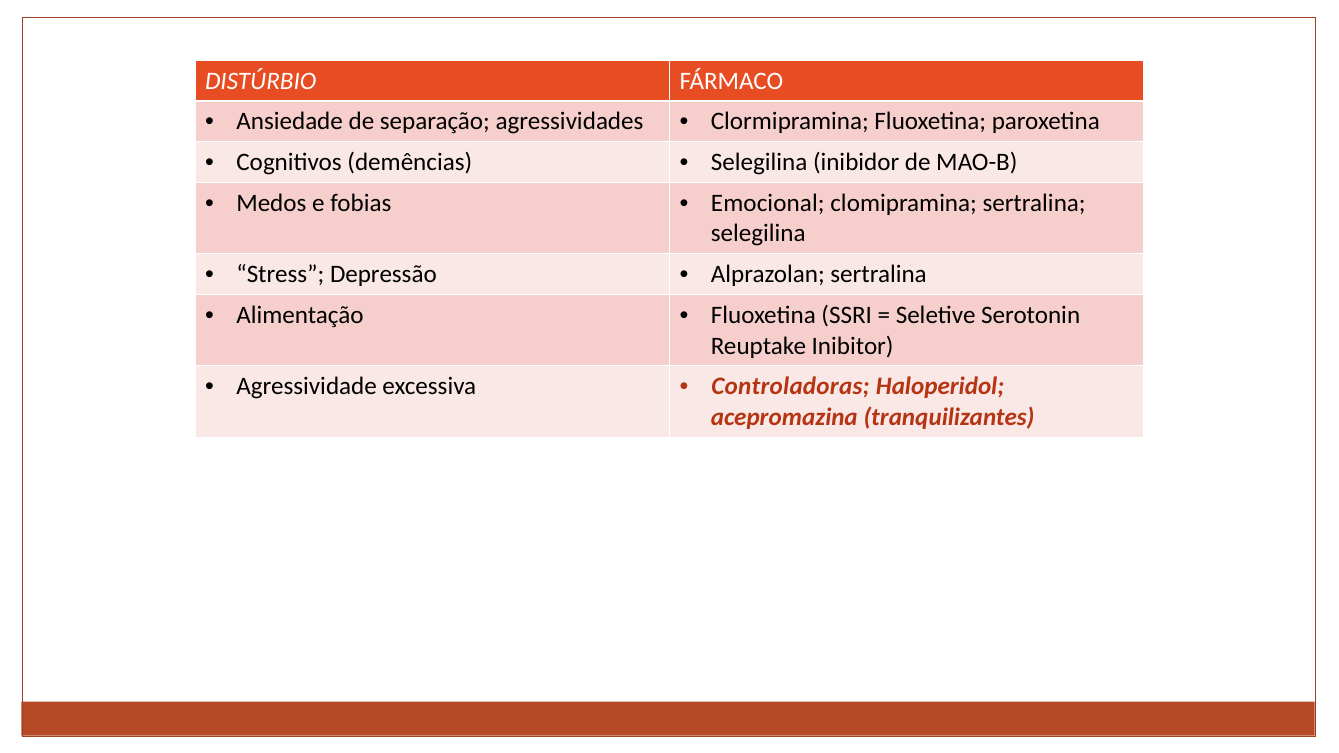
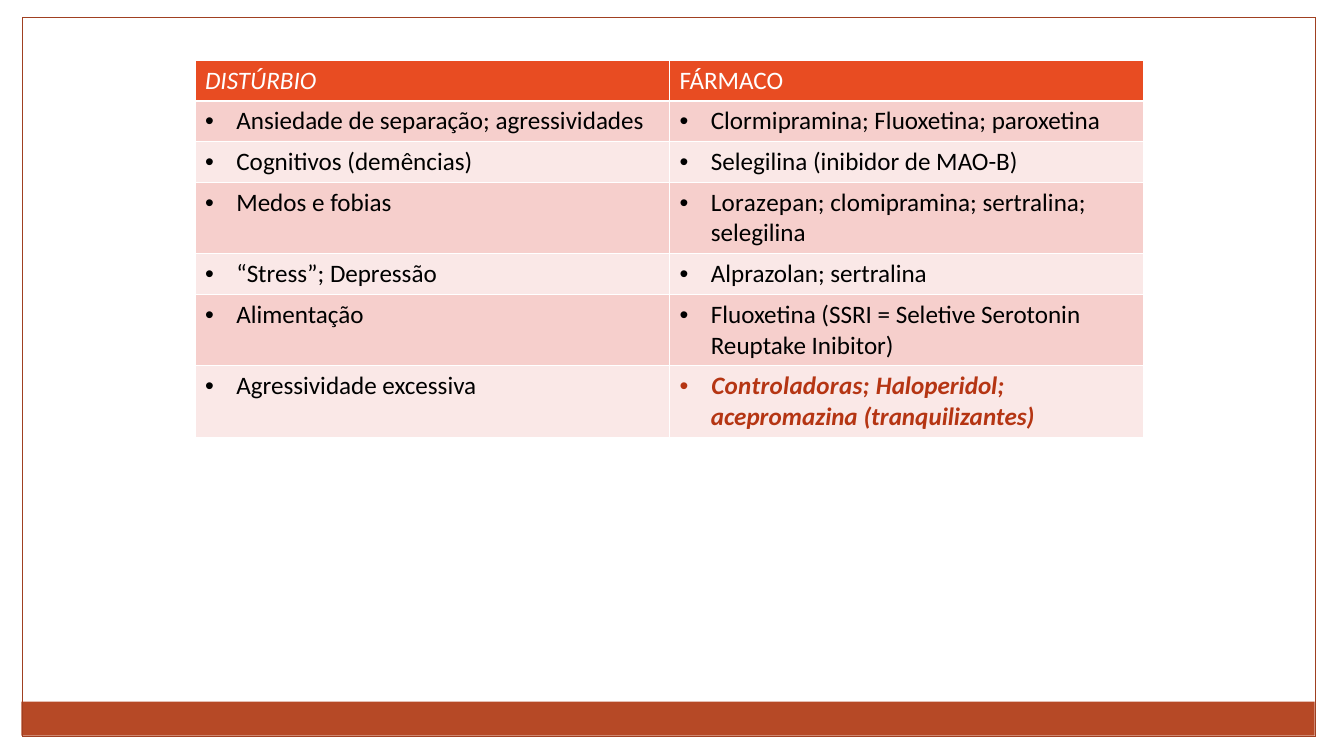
Emocional: Emocional -> Lorazepan (768, 203)
